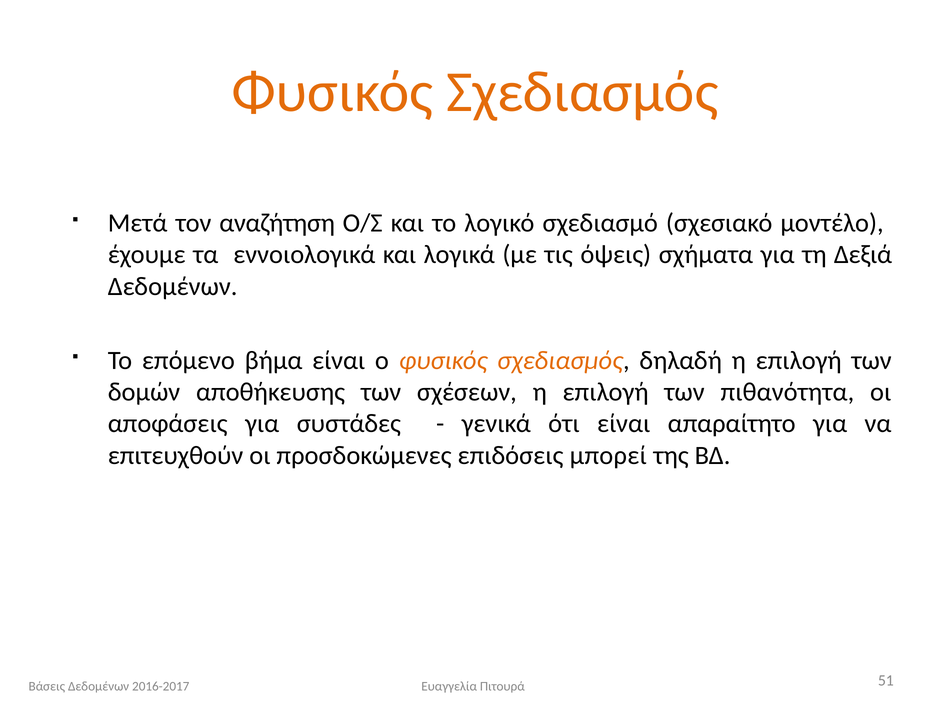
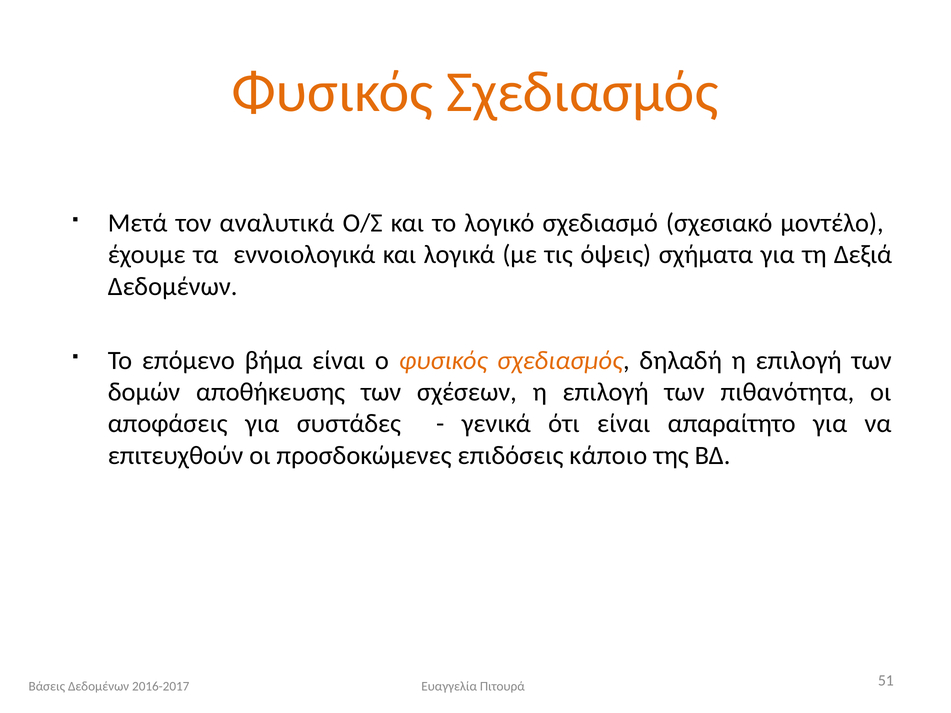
αναζήτηση: αναζήτηση -> αναλυτικά (277, 223)
μπορεί: μπορεί -> κάποιο (608, 456)
